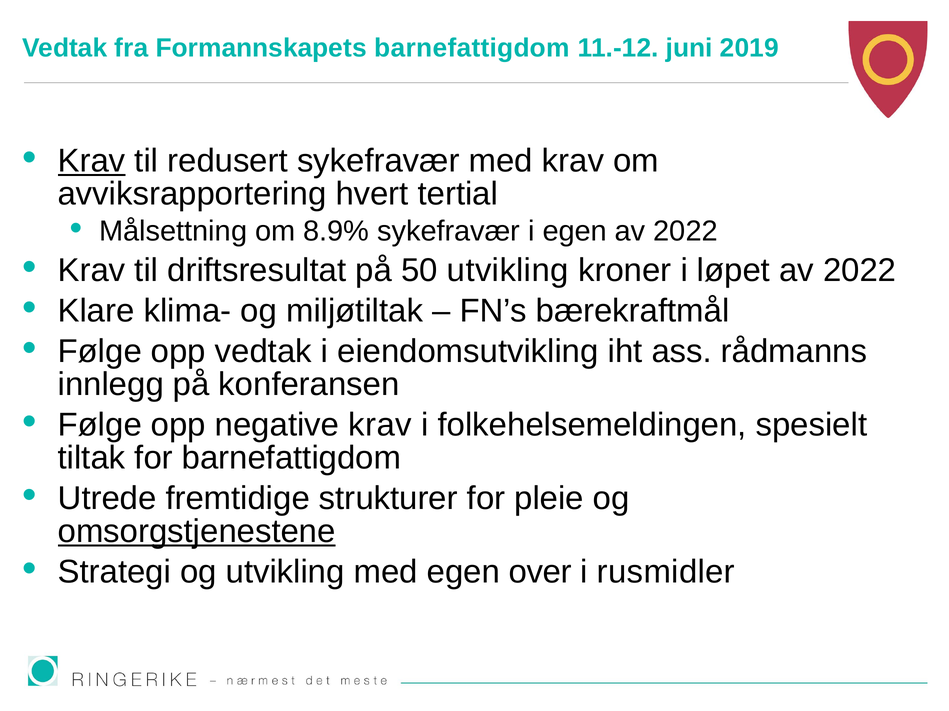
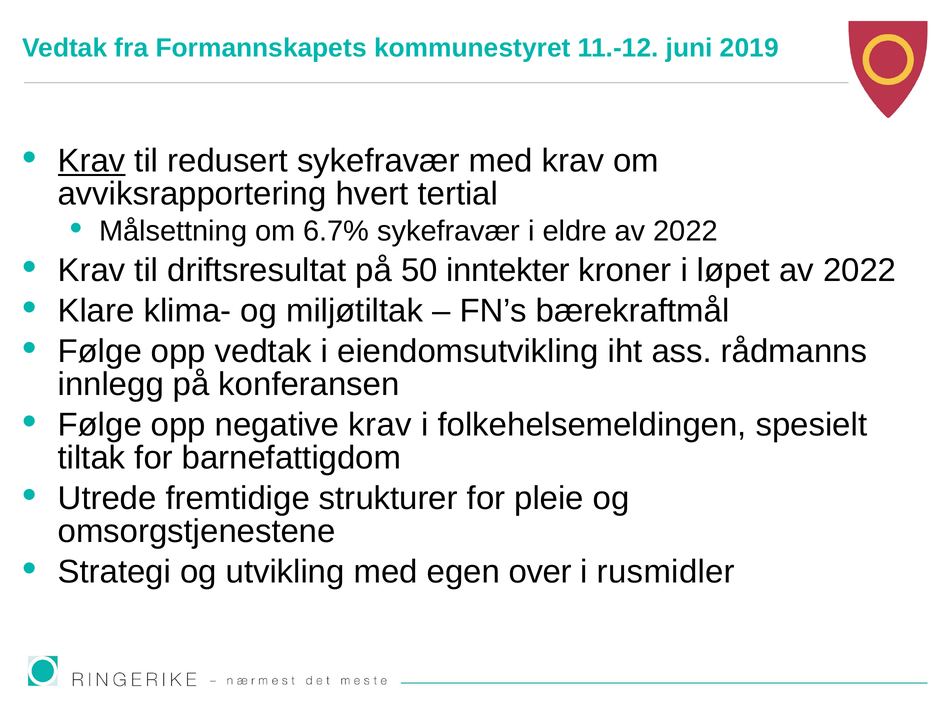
Formannskapets barnefattigdom: barnefattigdom -> kommunestyret (472, 48)
8.9%: 8.9% -> 6.7% (336, 232)
i egen: egen -> eldre (575, 232)
50 utvikling: utvikling -> inntekter (508, 270)
omsorgstjenestene underline: present -> none (197, 532)
